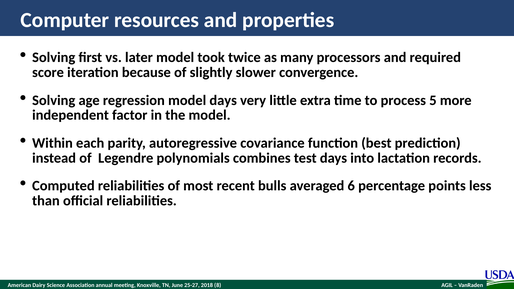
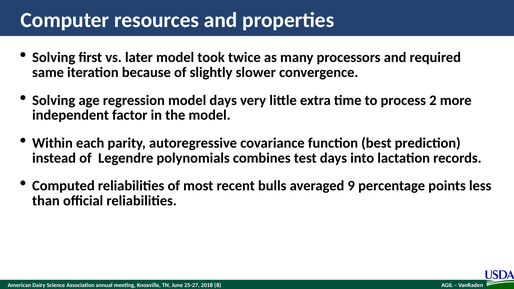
score: score -> same (48, 72)
5: 5 -> 2 (433, 100)
6: 6 -> 9 (351, 186)
